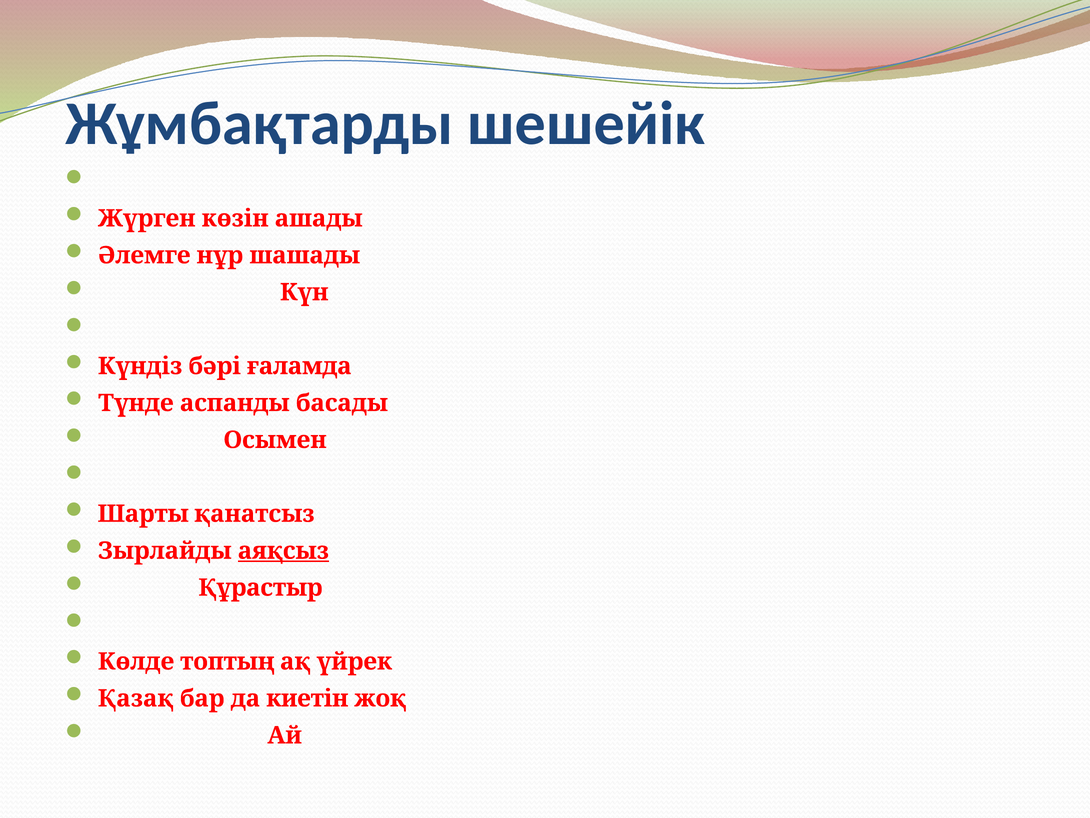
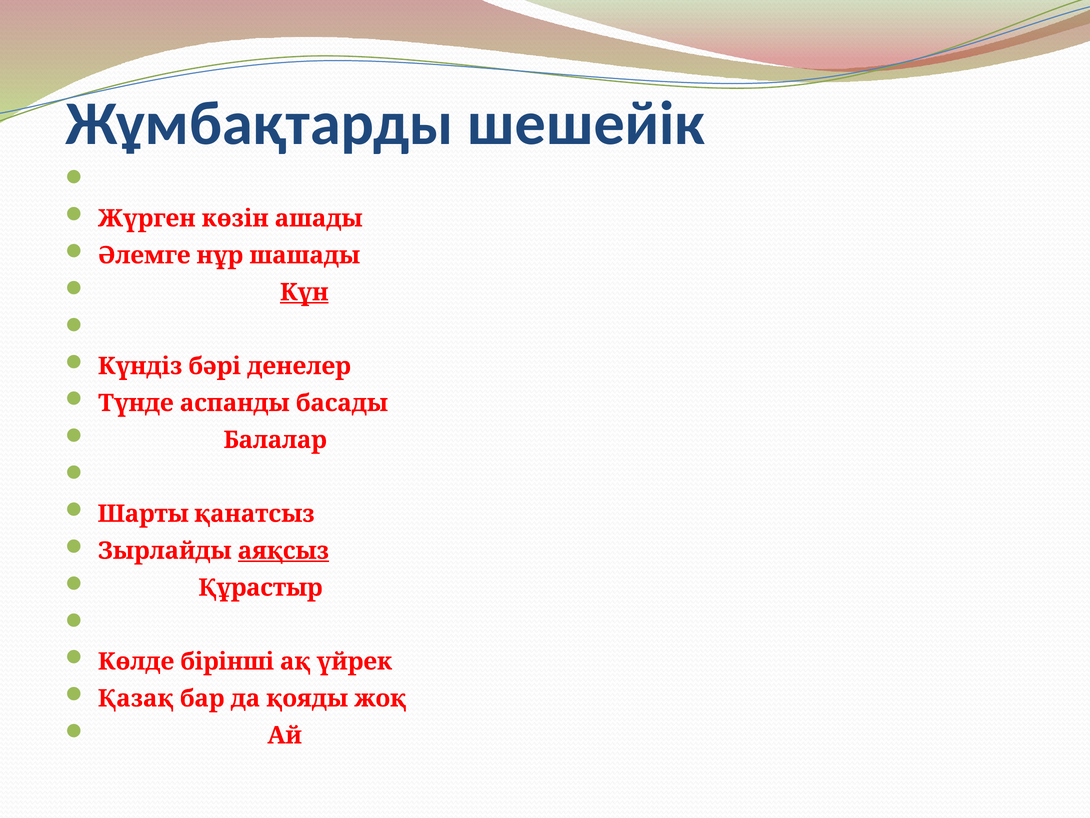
Күн underline: none -> present (304, 292)
ғаламда: ғаламда -> денелер (299, 366)
Осымен: Осымен -> Балалар (275, 440)
топтың: топтың -> бірінші (227, 661)
киетін: киетін -> қояды (307, 698)
